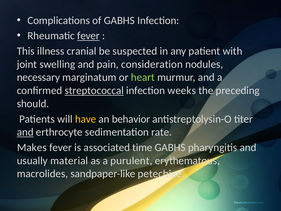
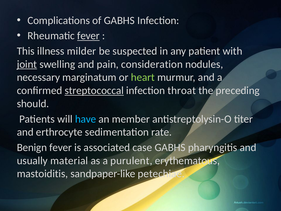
cranial: cranial -> milder (82, 51)
joint underline: none -> present (27, 64)
weeks: weeks -> throat (182, 90)
have colour: yellow -> light blue (86, 119)
behavior: behavior -> member (131, 119)
and underline: present -> none (25, 132)
Makes: Makes -> Benign (32, 147)
time: time -> case (142, 147)
macrolides: macrolides -> mastoiditis (42, 174)
